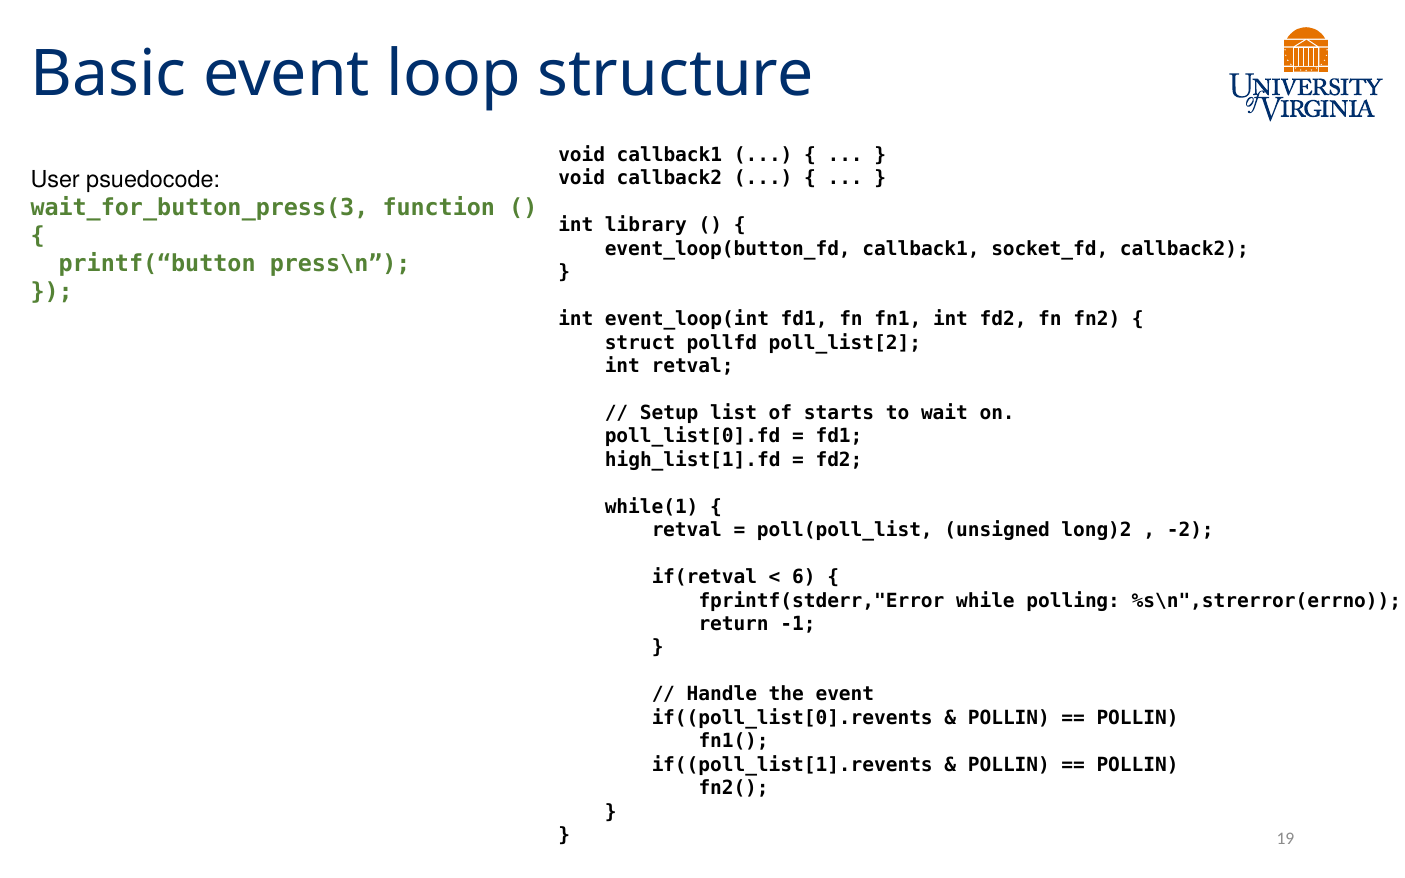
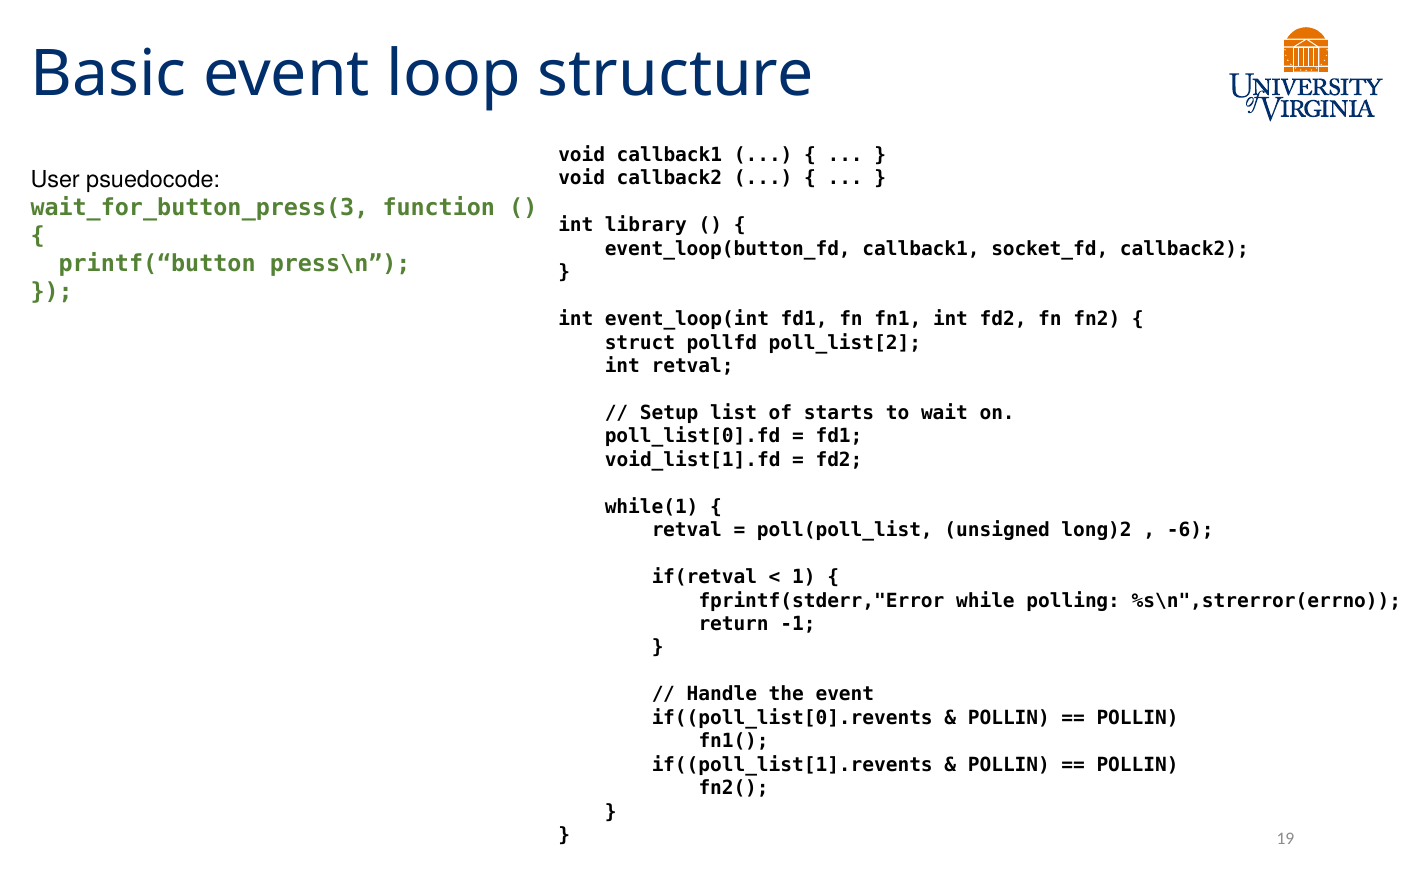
high_list[1].fd: high_list[1].fd -> void_list[1].fd (693, 460)
-2: -2 -> -6 (1190, 530)
6: 6 -> 1 (804, 577)
